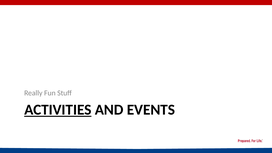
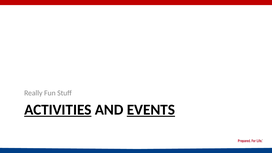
EVENTS underline: none -> present (151, 110)
